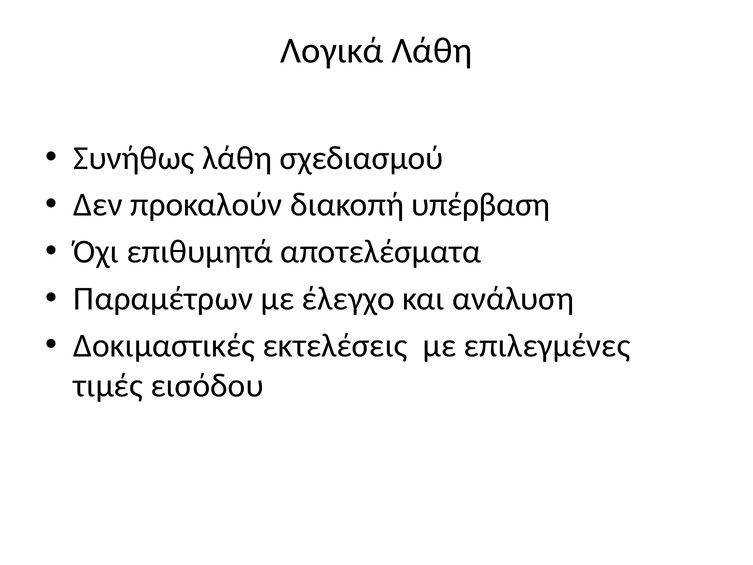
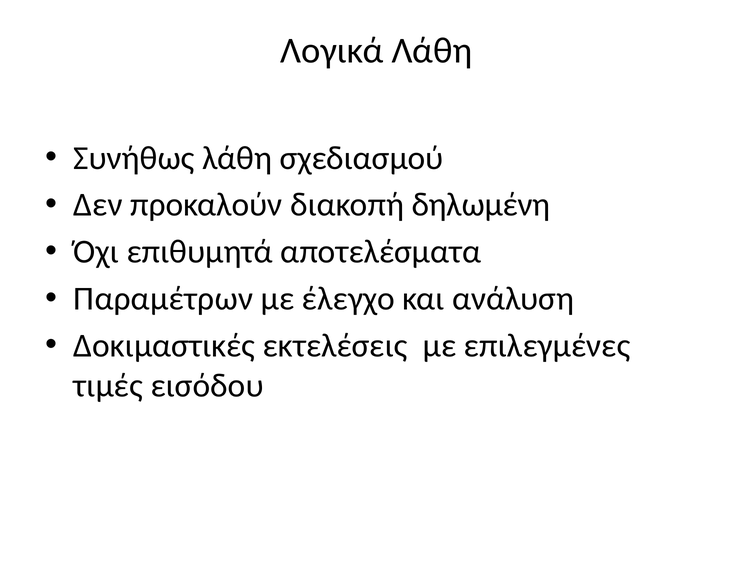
υπέρβαση: υπέρβαση -> δηλωμένη (481, 205)
